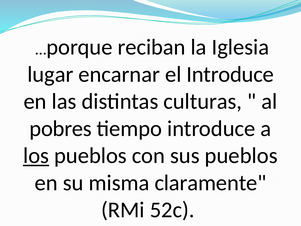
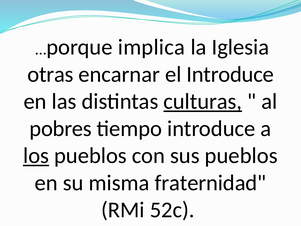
reciban: reciban -> implica (151, 47)
lugar: lugar -> otras (50, 74)
culturas underline: none -> present (203, 101)
claramente: claramente -> fraternidad (210, 183)
